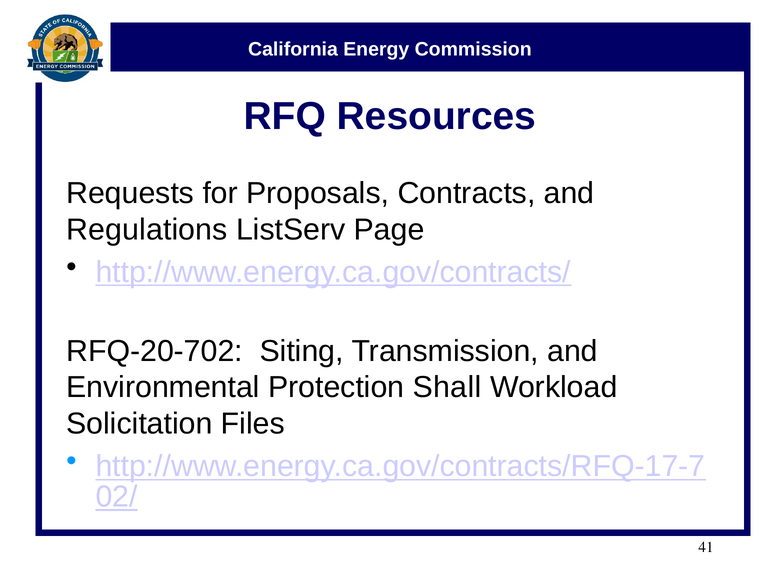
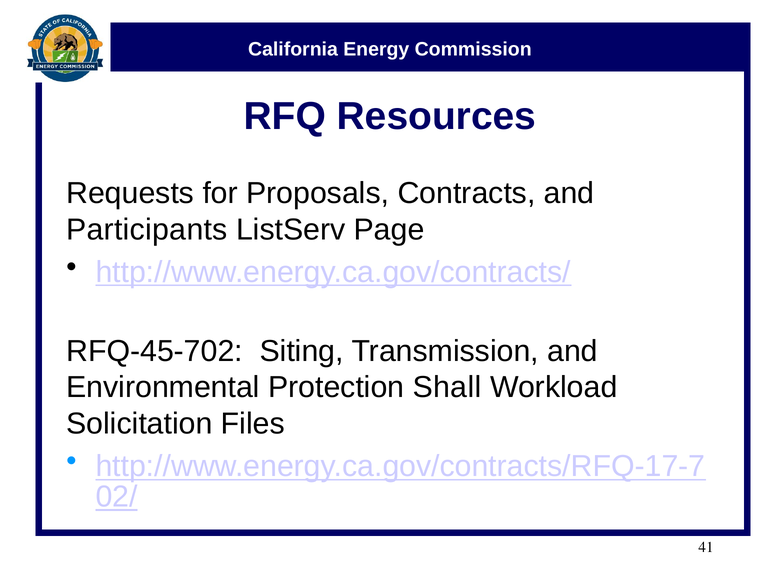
Regulations: Regulations -> Participants (147, 230)
RFQ-20-702: RFQ-20-702 -> RFQ-45-702 (155, 351)
